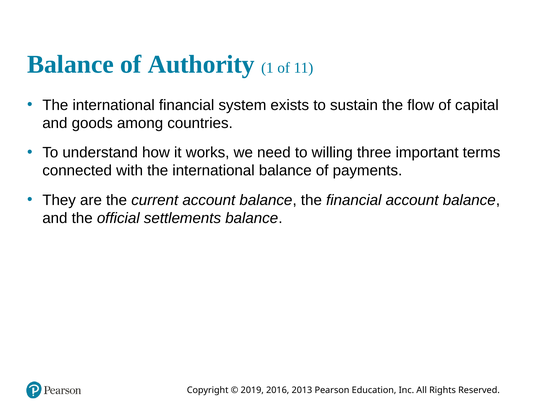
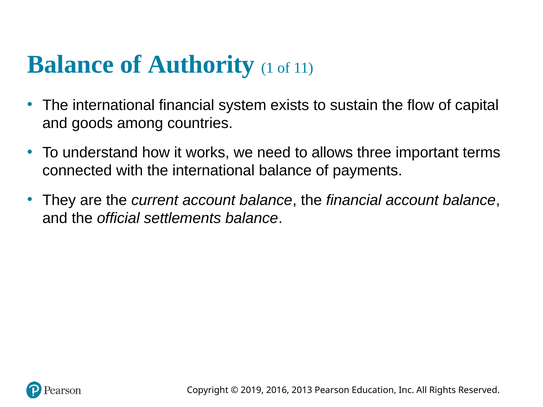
willing: willing -> allows (332, 153)
